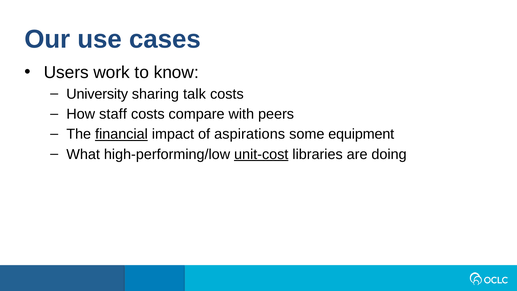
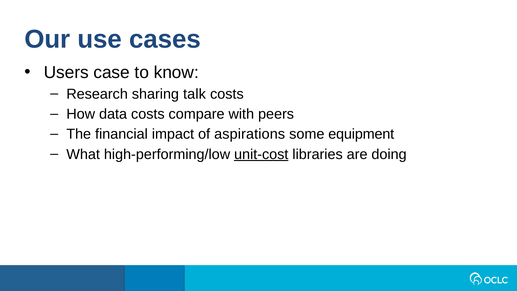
work: work -> case (112, 72)
University: University -> Research (97, 94)
staff: staff -> data (113, 114)
financial underline: present -> none (121, 134)
